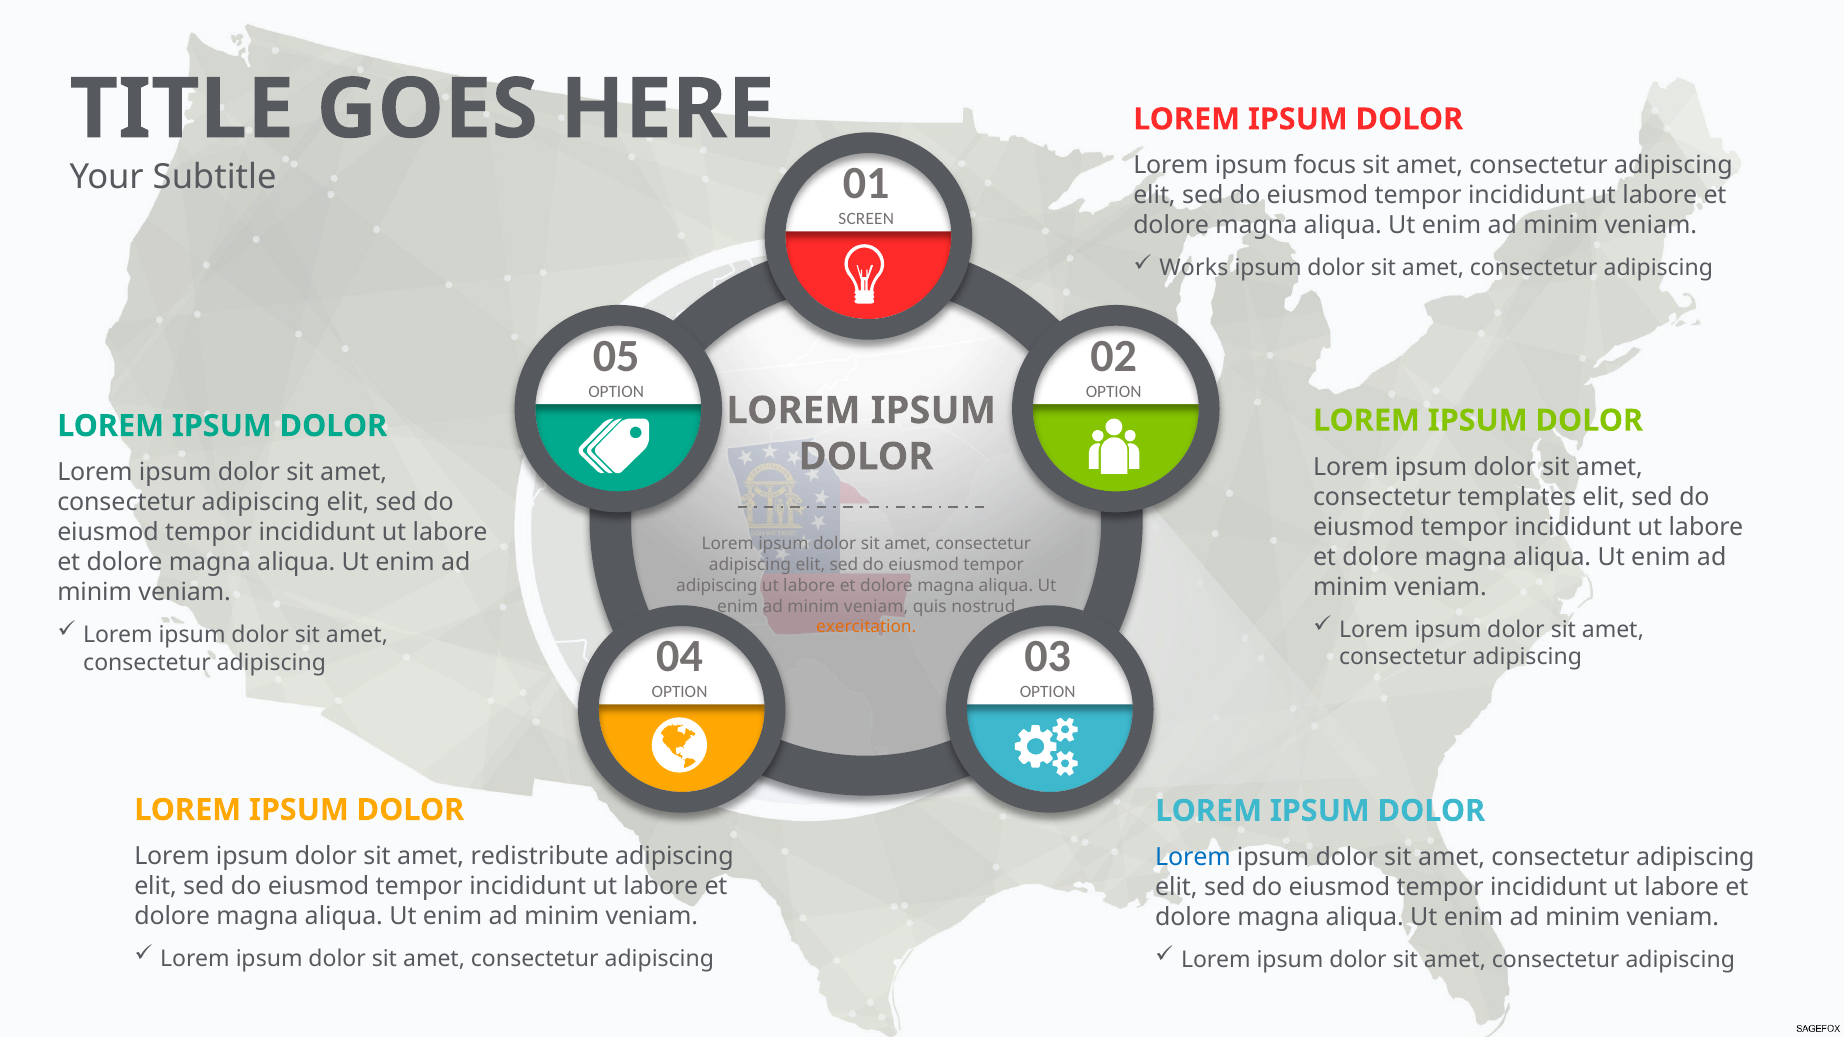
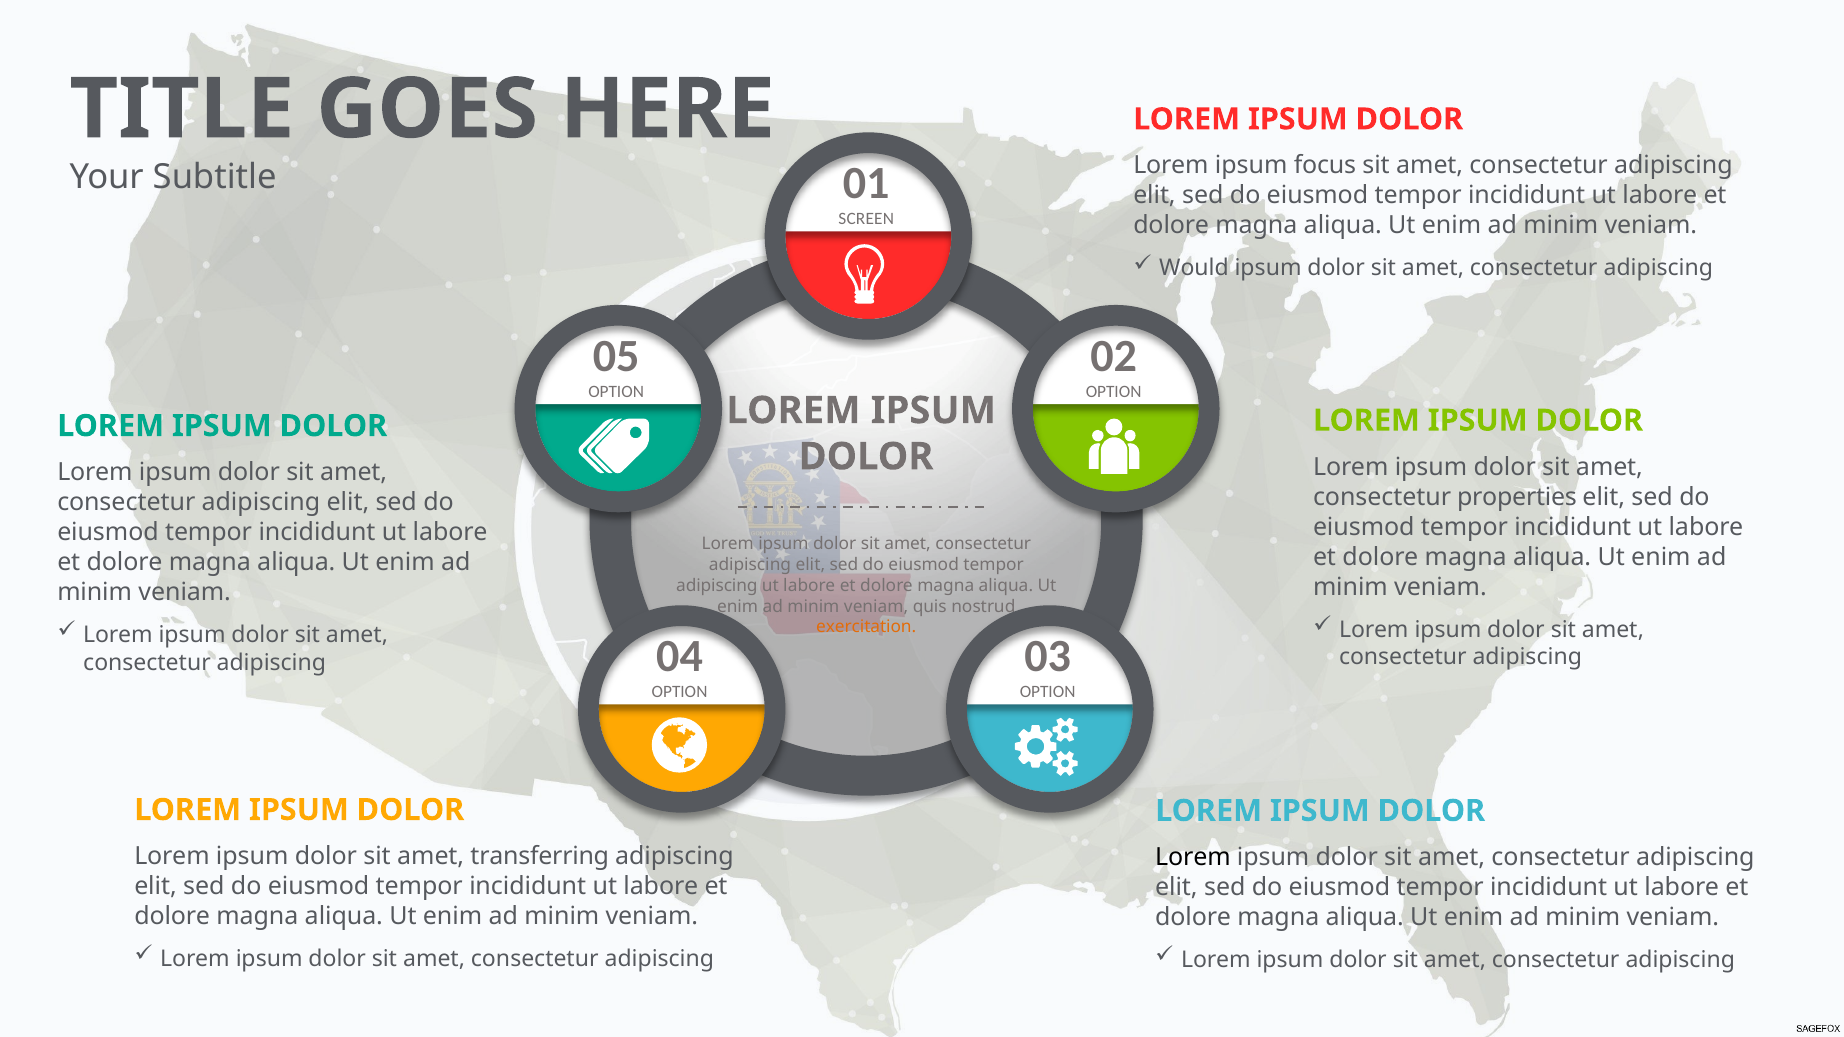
Works: Works -> Would (1194, 268)
templates: templates -> properties (1517, 497)
redistribute: redistribute -> transferring (540, 856)
Lorem colour: blue -> black (1193, 857)
